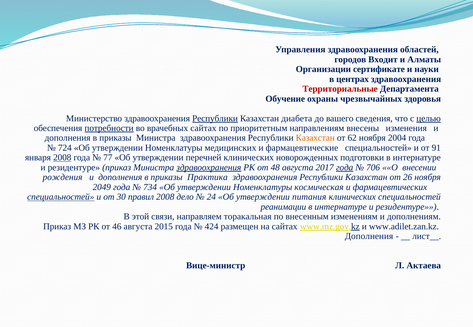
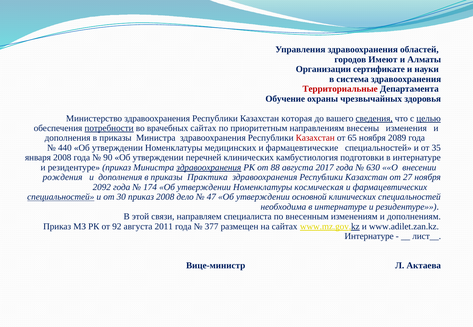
Входит: Входит -> Имеют (383, 60)
центрах: центрах -> система (353, 79)
Республики underline: present -> none (215, 119)
диабета: диабета -> которая (297, 119)
сведения underline: none -> present (374, 119)
Казахстан colour: orange -> red (315, 138)
62: 62 -> 65 (352, 138)
2004: 2004 -> 2089 (397, 138)
724: 724 -> 440 (65, 148)
91: 91 -> 35 (436, 148)
2008 underline: present -> none (62, 158)
77: 77 -> 90 (108, 158)
новорожденных: новорожденных -> камбустиология (307, 158)
48: 48 -> 88 (275, 168)
года underline: present -> none (345, 168)
706: 706 -> 630 (373, 168)
26: 26 -> 27 (408, 178)
2049: 2049 -> 2092 (102, 187)
734: 734 -> 174 (150, 187)
30 правил: правил -> приказ (141, 197)
24: 24 -> 47 (211, 197)
питания: питания -> основной (309, 197)
реанимации: реанимации -> необходима (283, 207)
торакальная: торакальная -> специалиста (248, 217)
46: 46 -> 92 (117, 227)
2015: 2015 -> 2011 (164, 227)
424: 424 -> 377 (212, 227)
Дополнения: Дополнения -> Интернатуре (369, 237)
